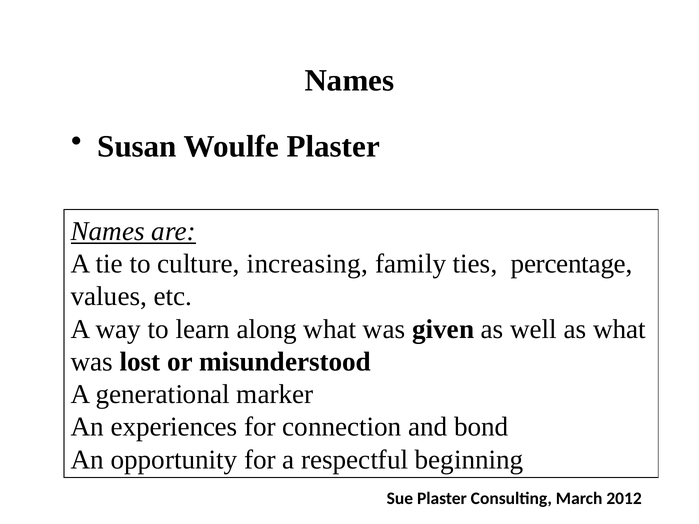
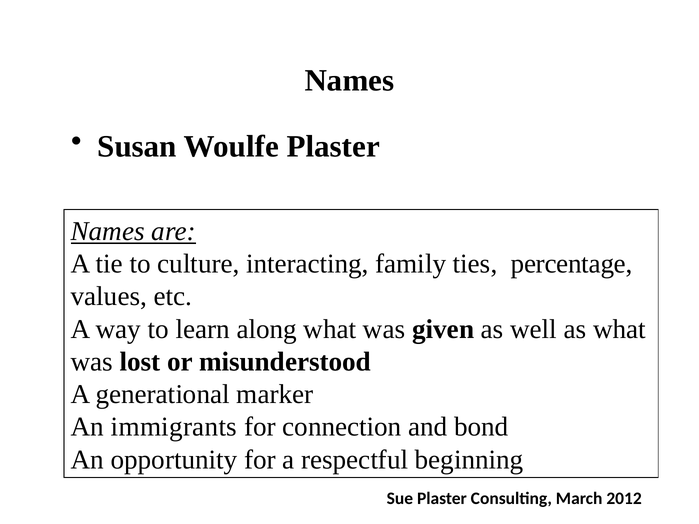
increasing: increasing -> interacting (307, 264)
experiences: experiences -> immigrants (174, 427)
